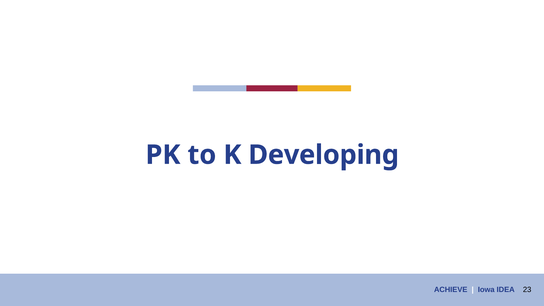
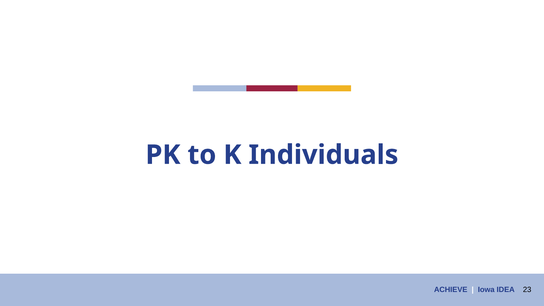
Developing: Developing -> Individuals (323, 155)
